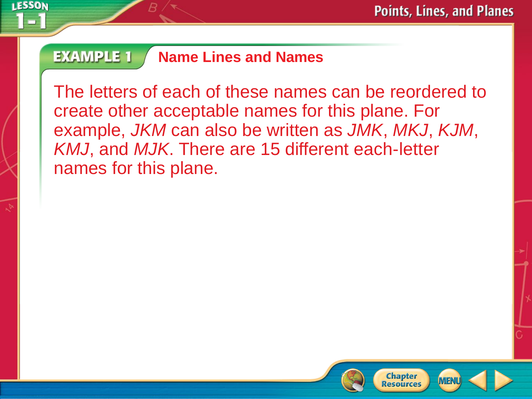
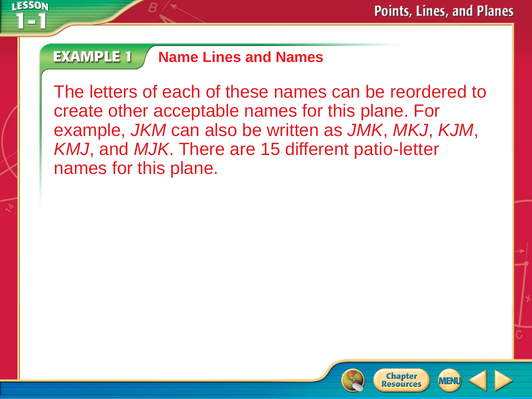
each-letter: each-letter -> patio-letter (397, 149)
